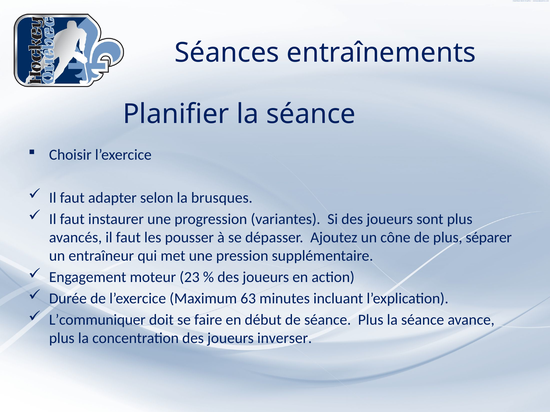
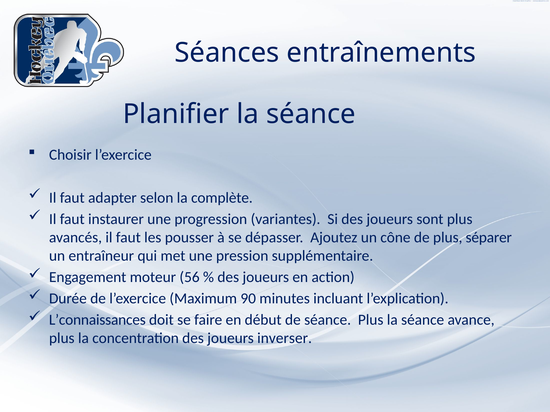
brusques: brusques -> complète (222, 198)
23: 23 -> 56 (190, 277)
63: 63 -> 90 (248, 299)
L’communiquer: L’communiquer -> L’connaissances (97, 320)
